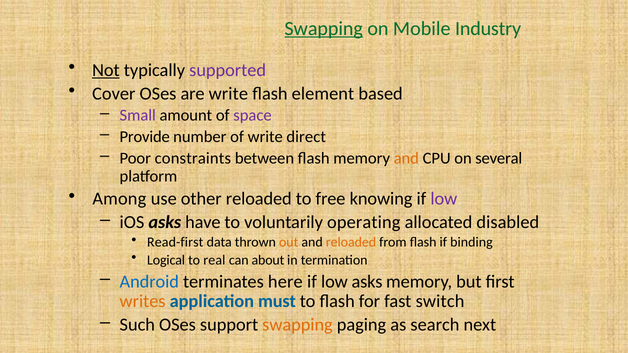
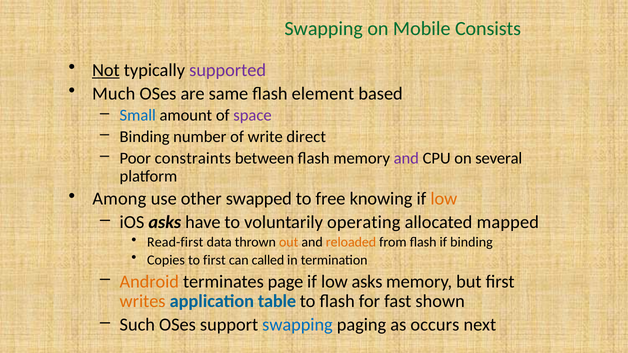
Swapping underline: present -> none (324, 28)
Industry: Industry -> Consists (488, 28)
Cover: Cover -> Much (114, 94)
are write: write -> same (228, 94)
Small colour: purple -> blue (138, 116)
Provide: Provide -> Binding (145, 137)
and colour: orange -> purple (406, 158)
other reloaded: reloaded -> swapped (259, 199)
low colour: purple -> orange (444, 199)
disabled: disabled -> mapped (508, 223)
Logical: Logical -> Copies (166, 260)
to real: real -> first (214, 260)
about: about -> called (268, 260)
Android colour: blue -> orange (149, 282)
here: here -> page (286, 282)
must: must -> table (277, 302)
switch: switch -> shown (440, 302)
swapping colour: orange -> blue (297, 325)
search: search -> occurs (435, 325)
